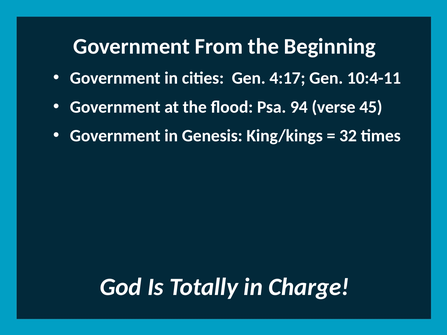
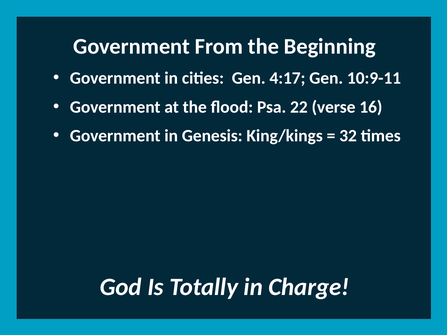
10:4-11: 10:4-11 -> 10:9-11 (374, 78)
94: 94 -> 22 (299, 107)
45: 45 -> 16 (371, 107)
